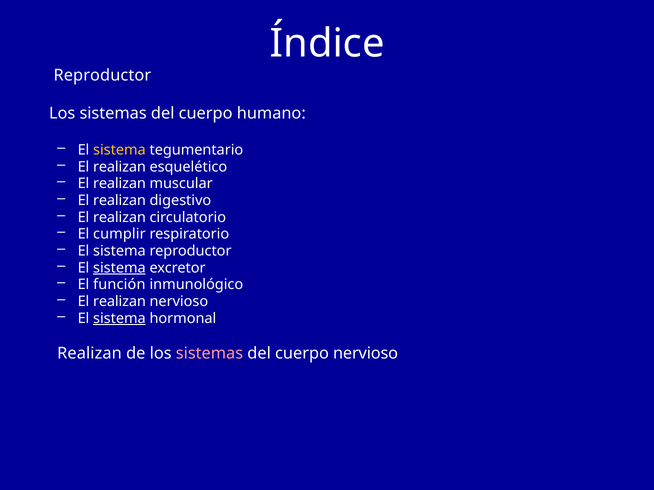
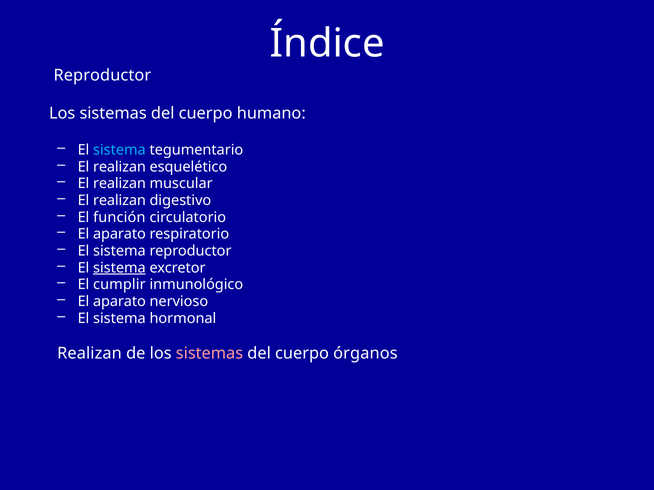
sistema colour: yellow -> light blue (119, 150)
realizan: realizan -> función (119, 218)
cumplir: cumplir -> aparato (119, 234)
función: función -> cumplir (119, 285)
realizan: realizan -> aparato (119, 302)
sistema underline: present -> none (119, 319)
cuerpo nervioso: nervioso -> órganos (365, 354)
